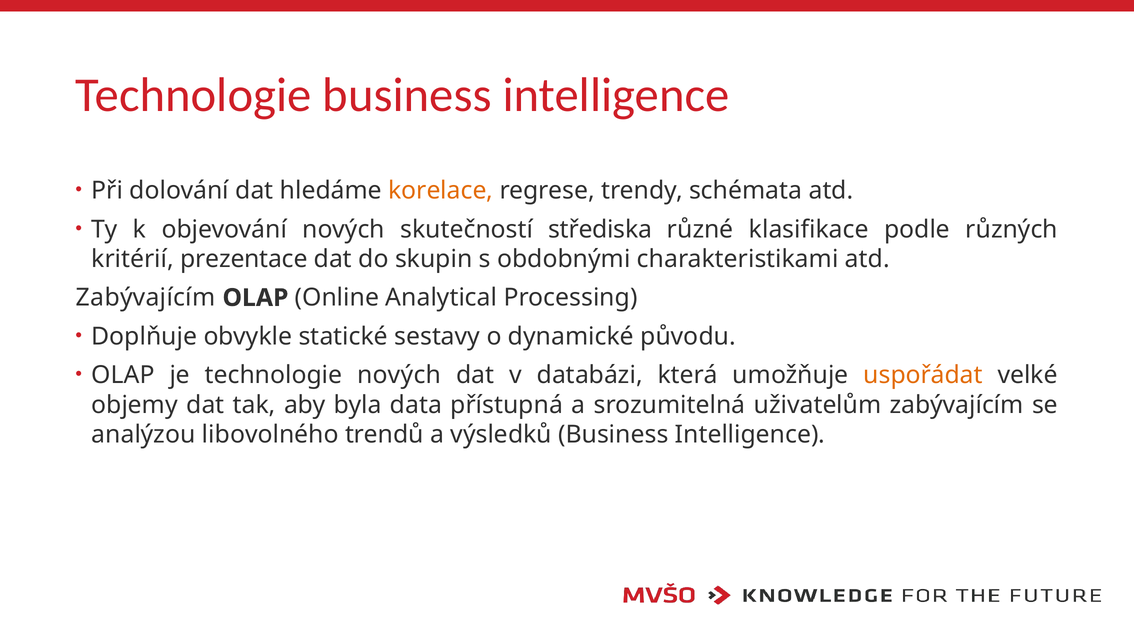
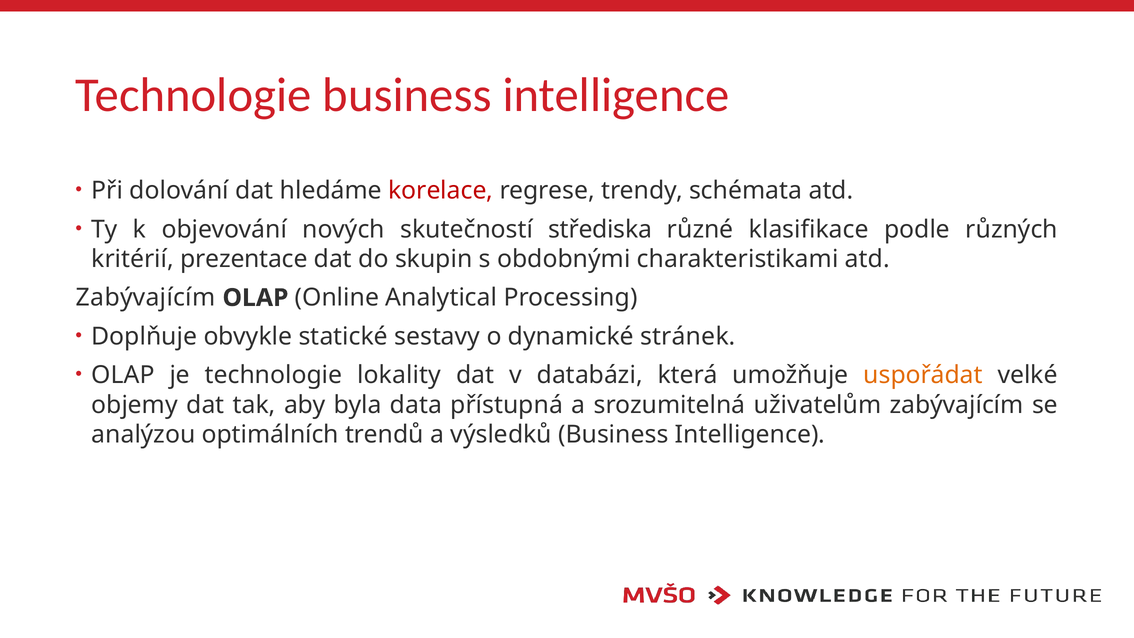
korelace colour: orange -> red (441, 191)
původu: původu -> stránek (688, 336)
technologie nových: nových -> lokality (399, 375)
libovolného: libovolného -> optimálních (270, 435)
